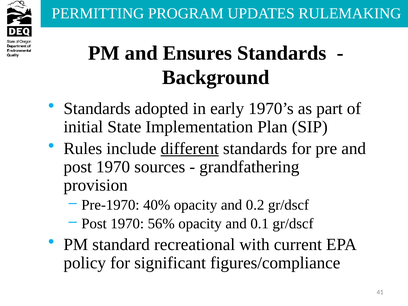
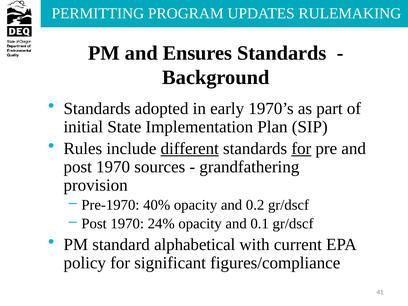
for underline: none -> present (301, 149)
56%: 56% -> 24% (161, 224)
recreational: recreational -> alphabetical (195, 244)
